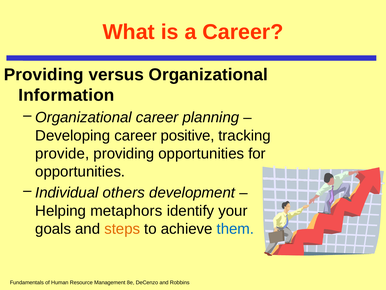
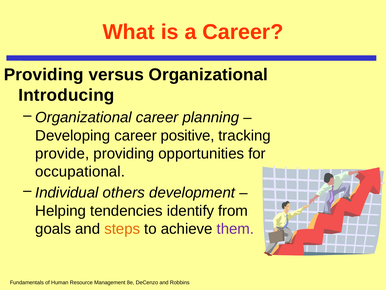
Information: Information -> Introducing (66, 95)
opportunities: opportunities -> occupational (80, 171)
metaphors: metaphors -> tendencies (126, 210)
your: your -> from (233, 210)
them colour: blue -> purple (235, 228)
